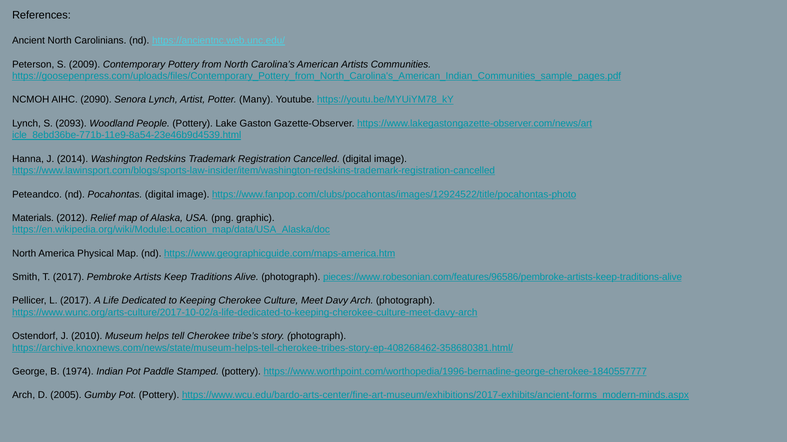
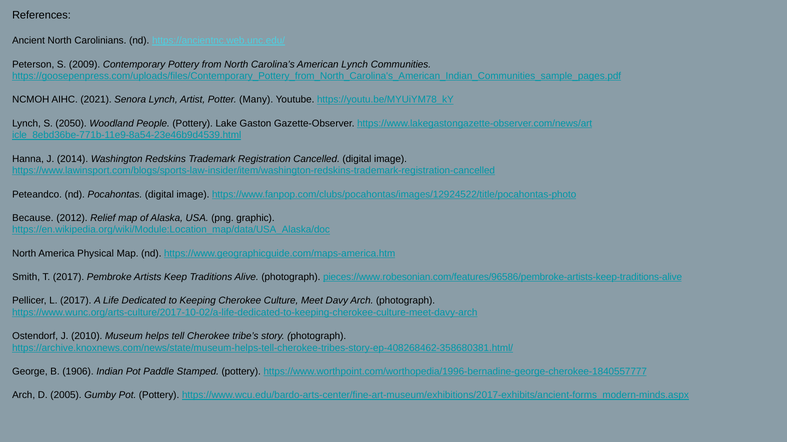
American Artists: Artists -> Lynch (355, 64)
2090: 2090 -> 2021 (96, 100)
2093: 2093 -> 2050 (71, 124)
Materials: Materials -> Because (33, 218)
1974: 1974 -> 1906 (78, 372)
